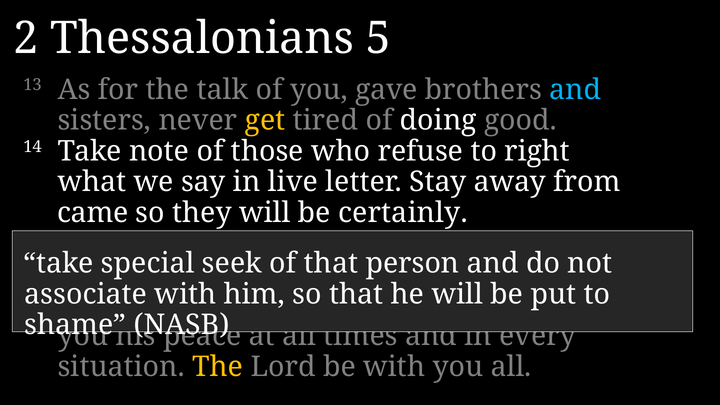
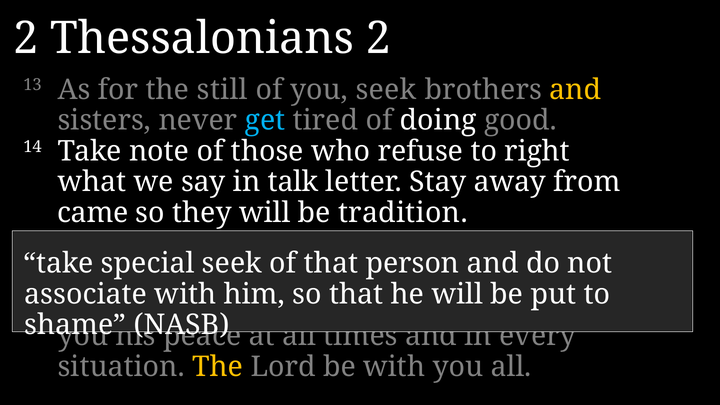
Thessalonians 5: 5 -> 2 (378, 39)
talk: talk -> still (222, 90)
you gave: gave -> seek (386, 90)
and colour: light blue -> yellow (575, 90)
get colour: yellow -> light blue (265, 120)
live: live -> talk (293, 182)
certainly: certainly -> tradition (403, 213)
